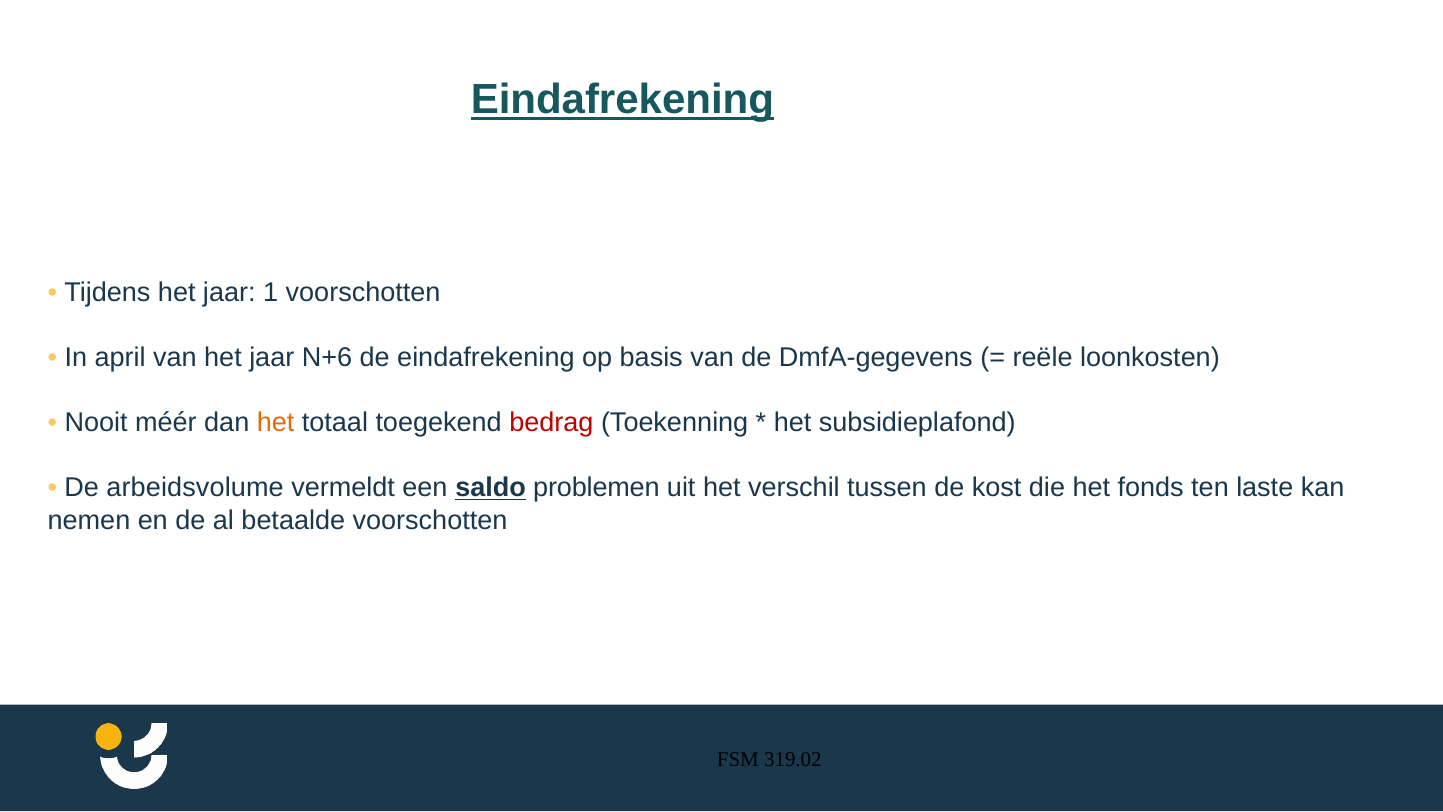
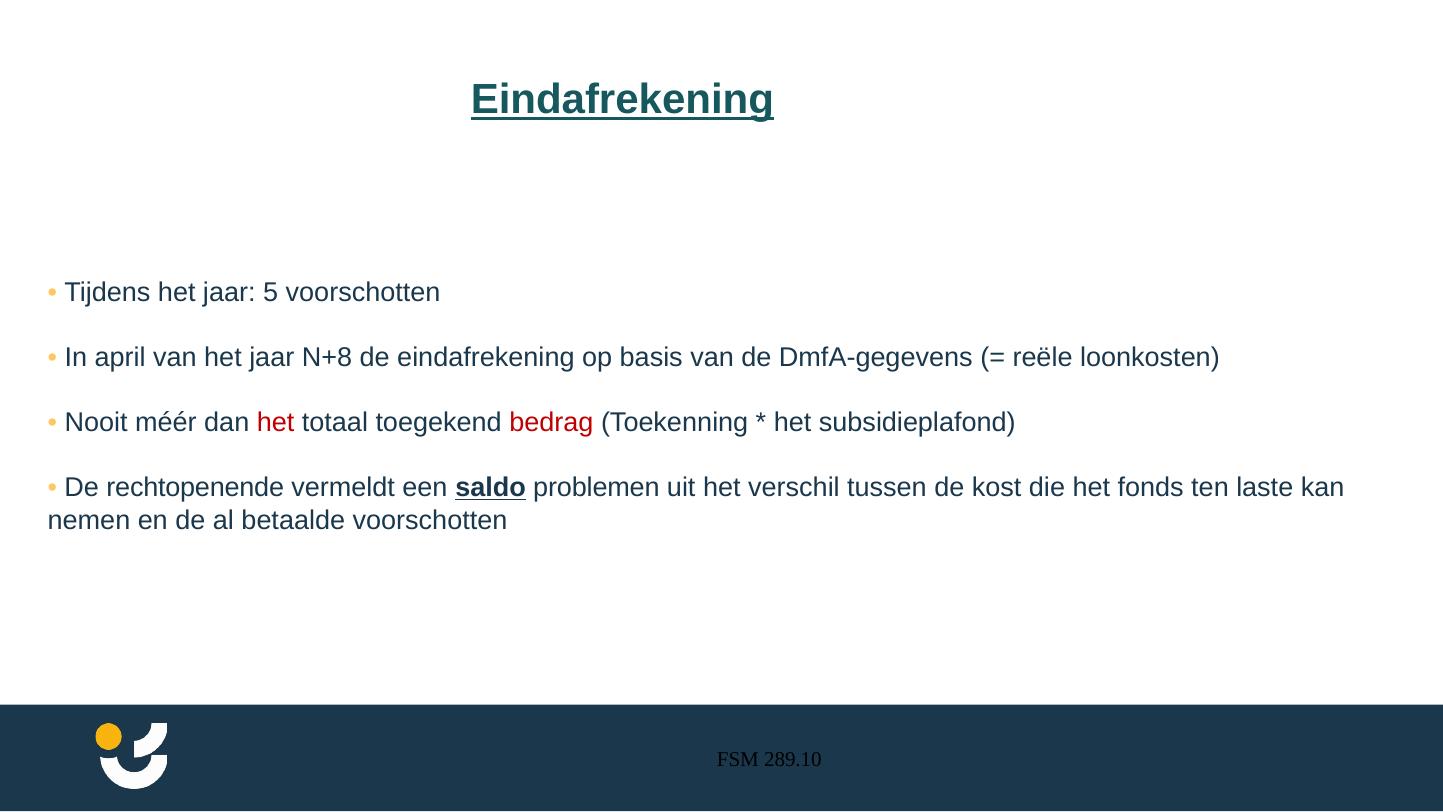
1: 1 -> 5 (271, 293)
N+6: N+6 -> N+8 (327, 358)
het colour: orange -> red (276, 423)
arbeidsvolume: arbeidsvolume -> rechtopenende (195, 488)
319.02: 319.02 -> 289.10 (793, 759)
